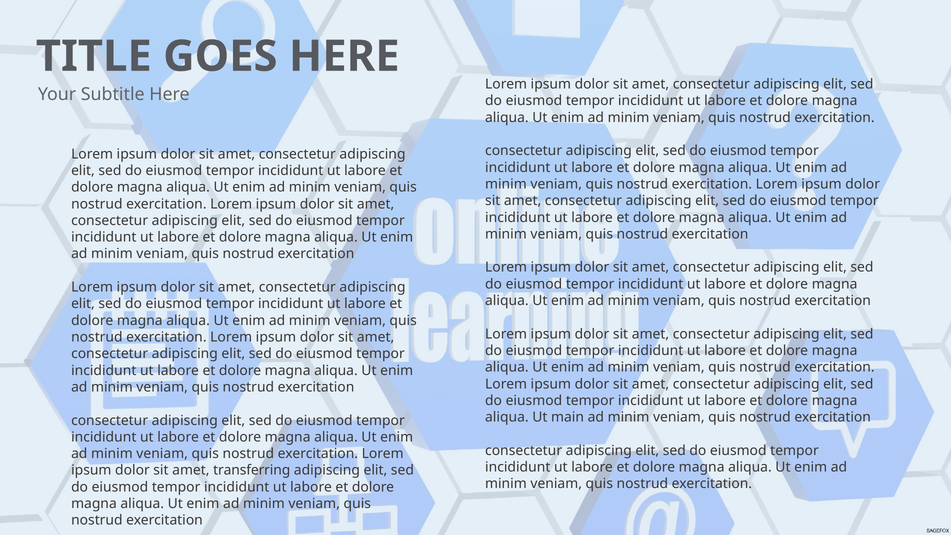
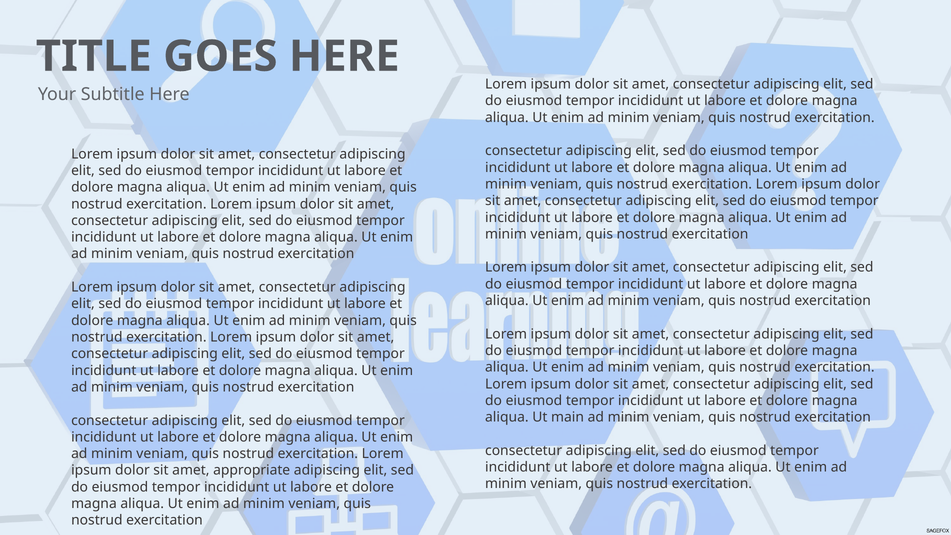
transferring: transferring -> appropriate (252, 470)
